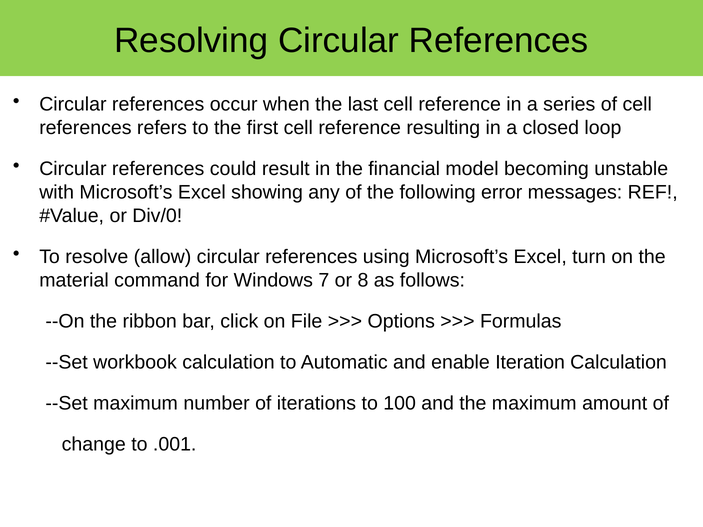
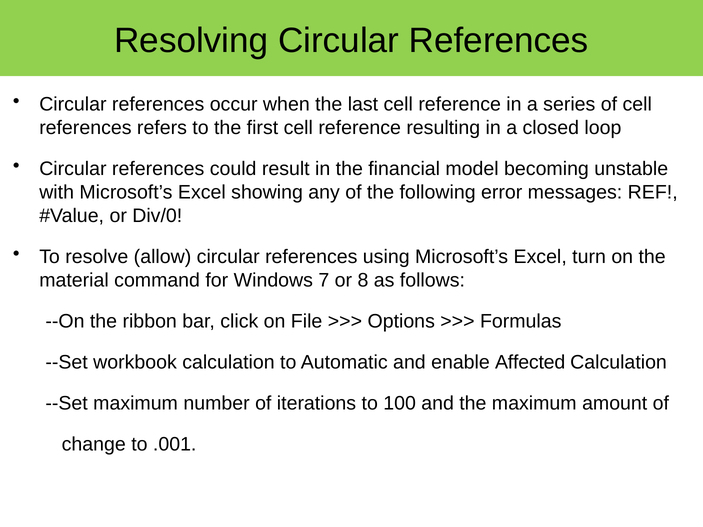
Iteration: Iteration -> Affected (530, 362)
